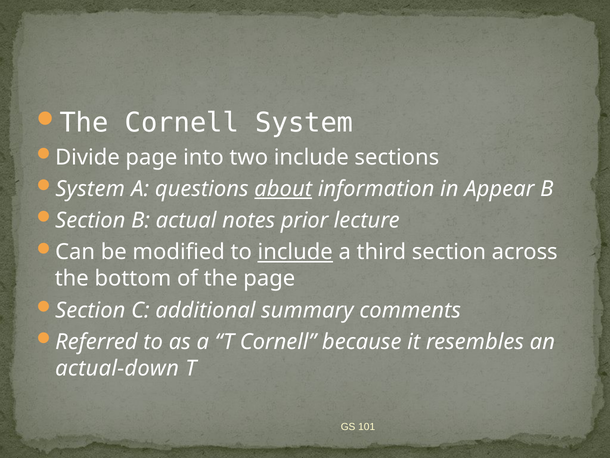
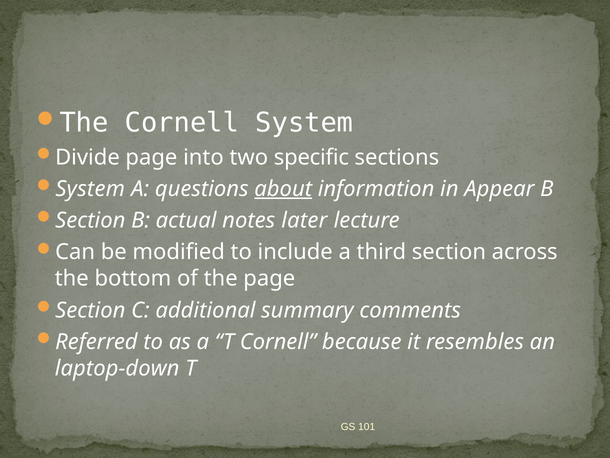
two include: include -> specific (311, 157)
prior: prior -> later (304, 220)
include underline: present -> none (295, 252)
actual-down: actual-down -> laptop-down (117, 368)
